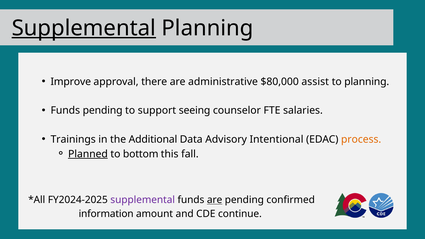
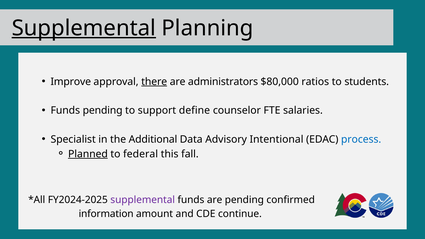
there underline: none -> present (154, 82)
administrative: administrative -> administrators (223, 82)
assist: assist -> ratios (315, 82)
to planning: planning -> students (367, 82)
seeing: seeing -> define (194, 111)
Trainings: Trainings -> Specialist (73, 140)
process colour: orange -> blue (361, 140)
bottom: bottom -> federal (141, 154)
are underline: present -> none (215, 200)
